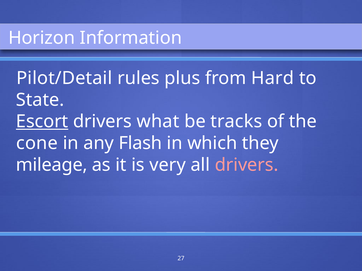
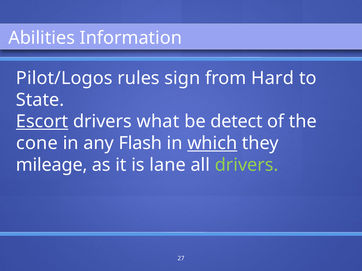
Horizon: Horizon -> Abilities (42, 38)
Pilot/Detail: Pilot/Detail -> Pilot/Logos (64, 78)
plus: plus -> sign (182, 78)
tracks: tracks -> detect (237, 122)
which underline: none -> present (212, 143)
very: very -> lane (168, 165)
drivers colour: pink -> light green (247, 165)
